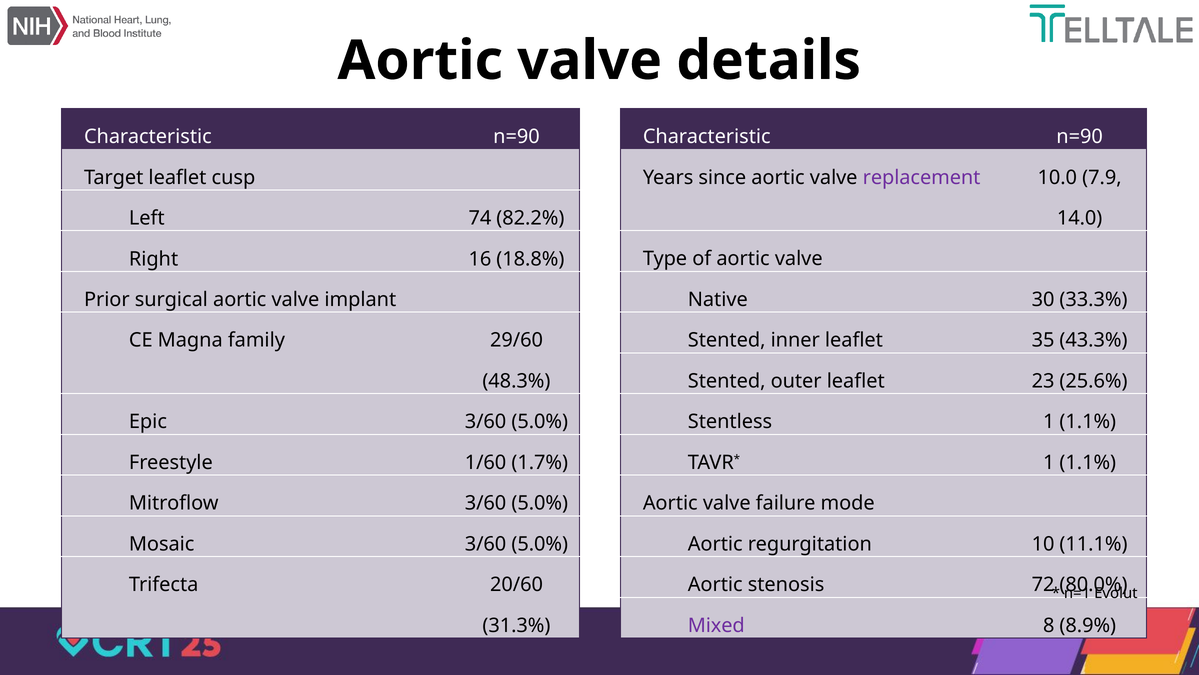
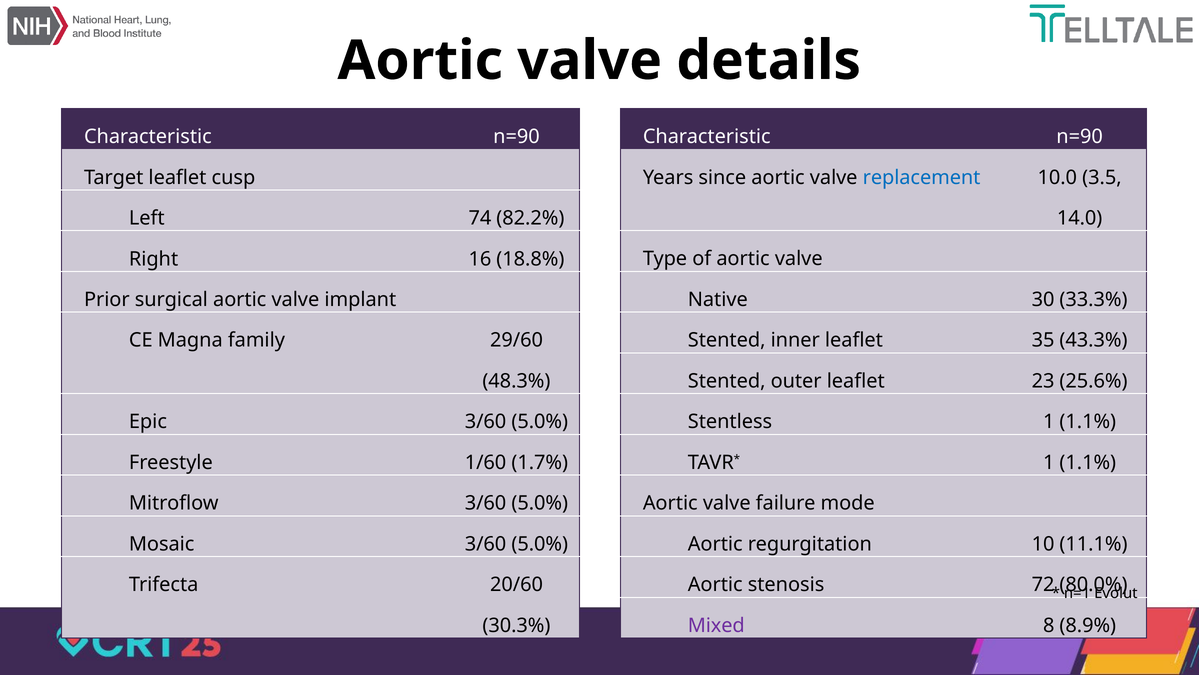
replacement colour: purple -> blue (922, 177)
7.9: 7.9 -> 3.5 (1102, 177)
31.3%: 31.3% -> 30.3% (516, 625)
